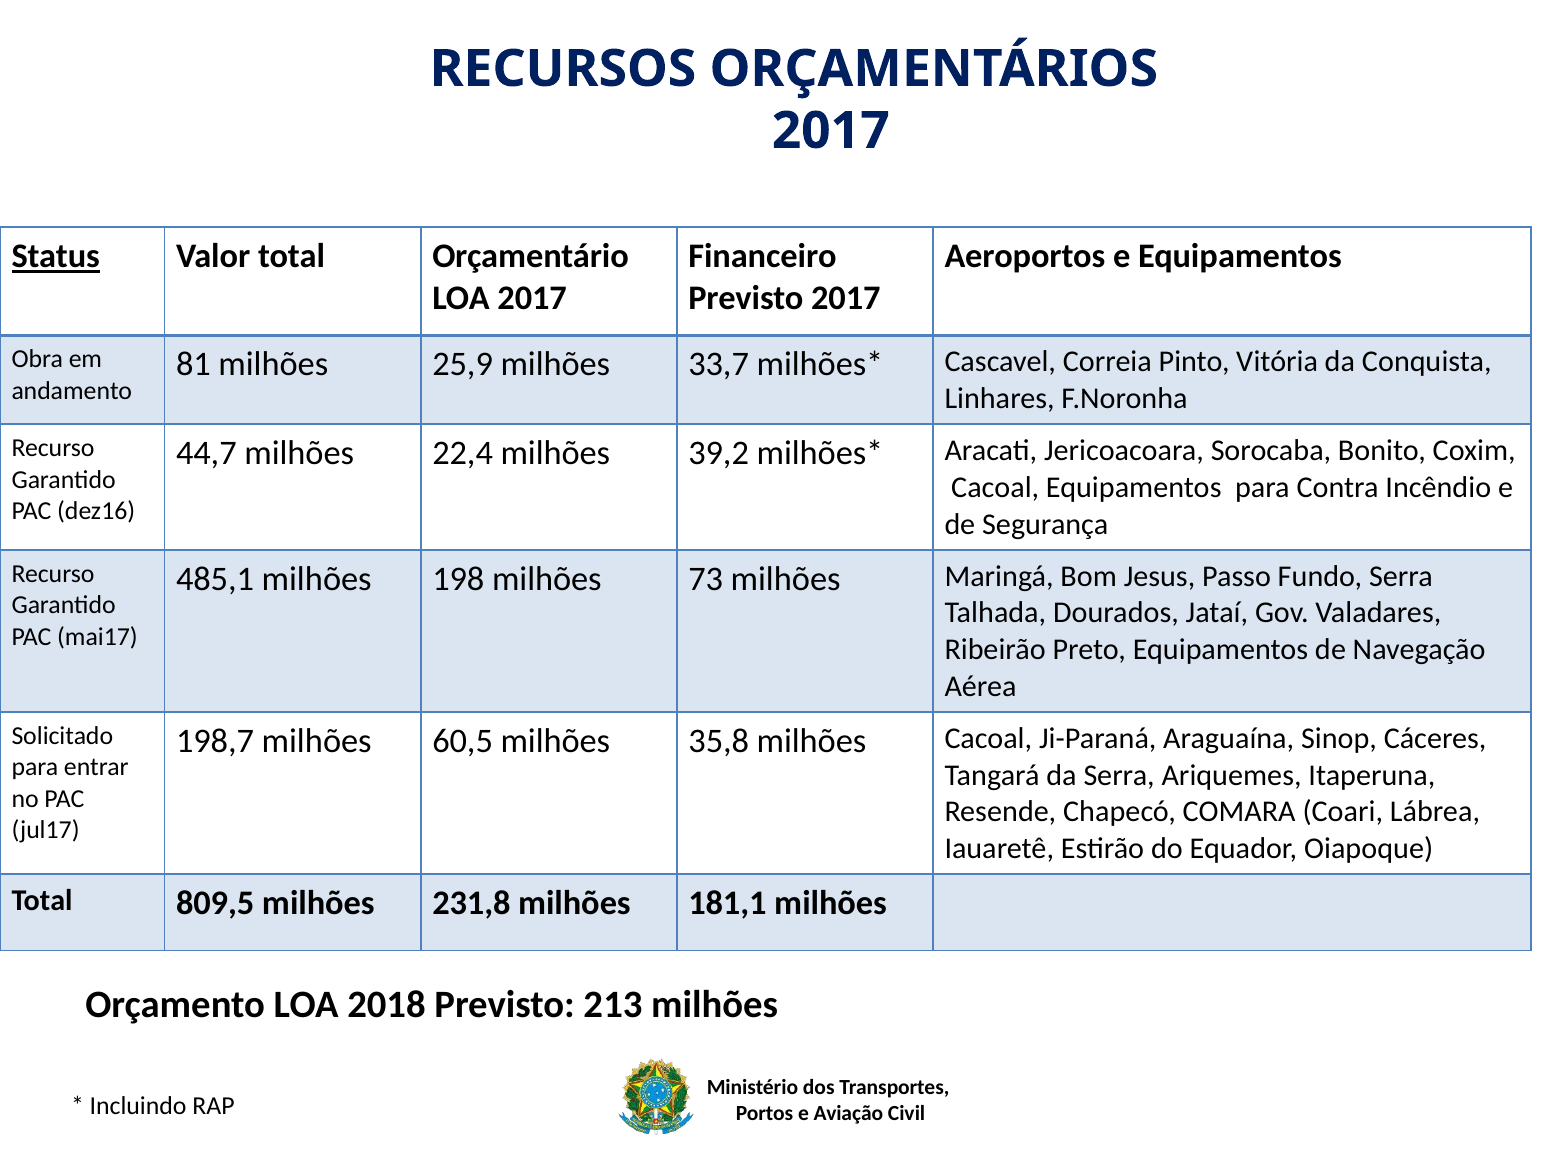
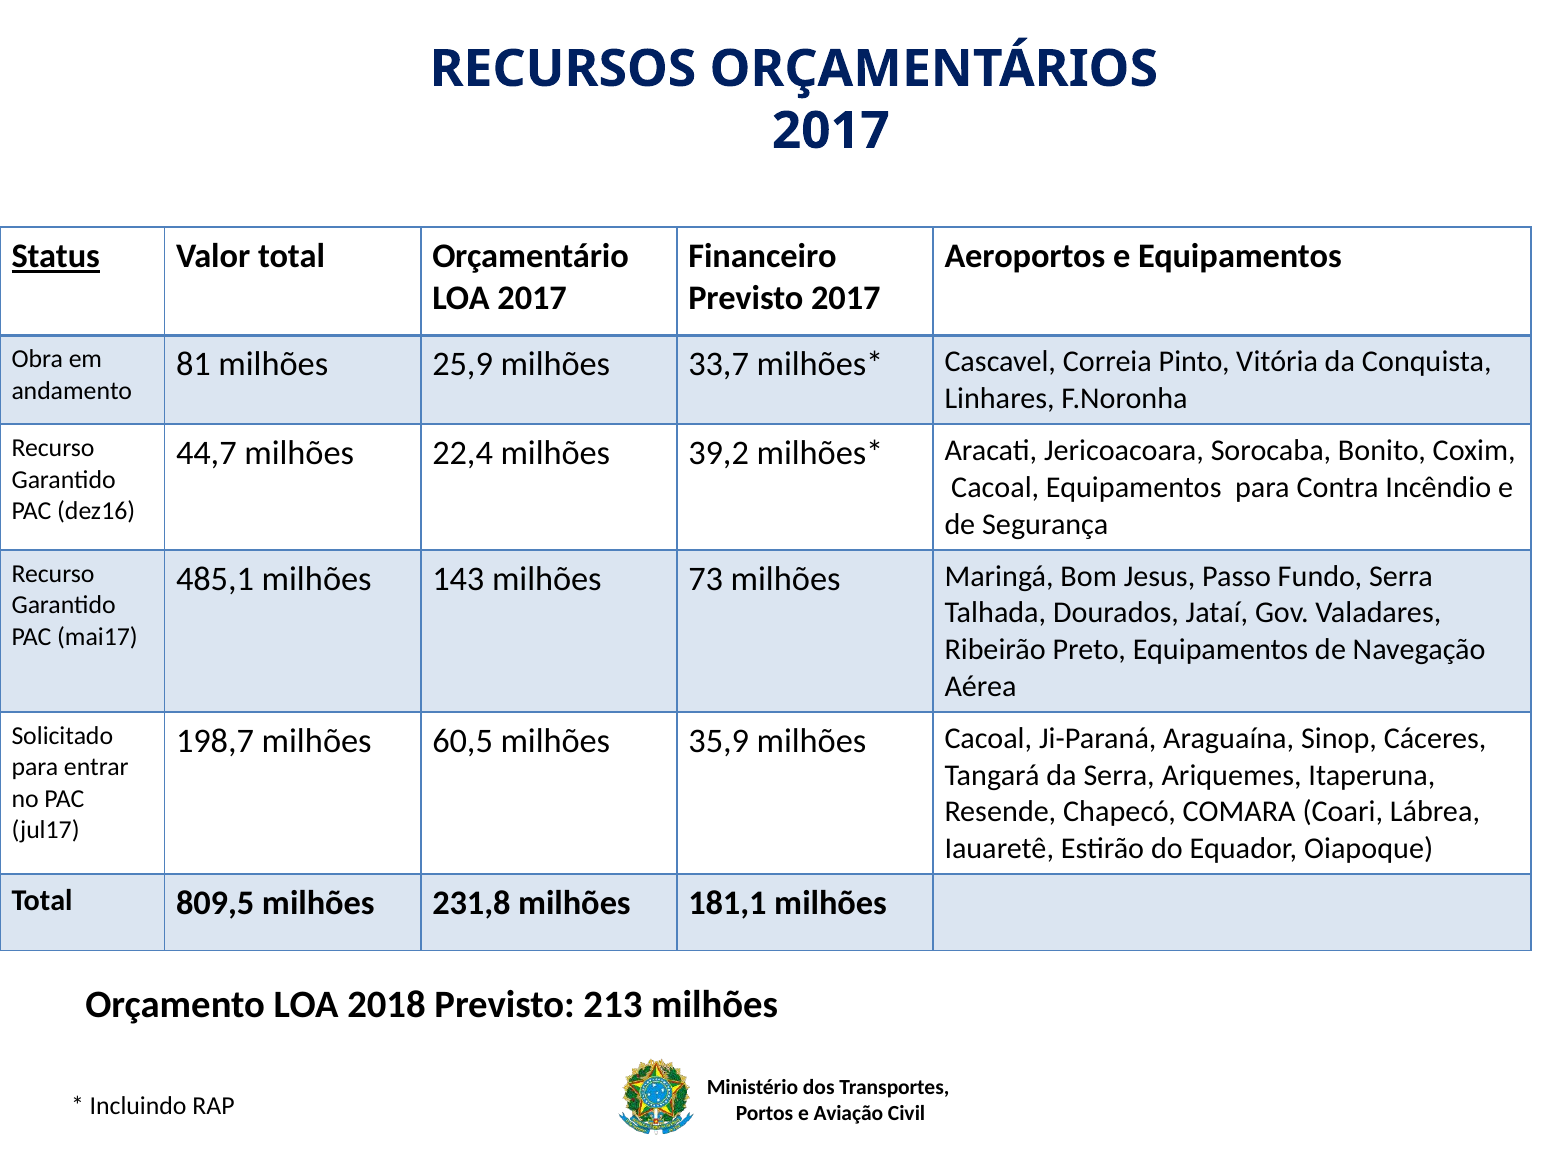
198: 198 -> 143 (458, 579)
35,8: 35,8 -> 35,9 (719, 741)
